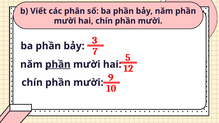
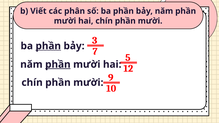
phần underline: none -> present (48, 46)
